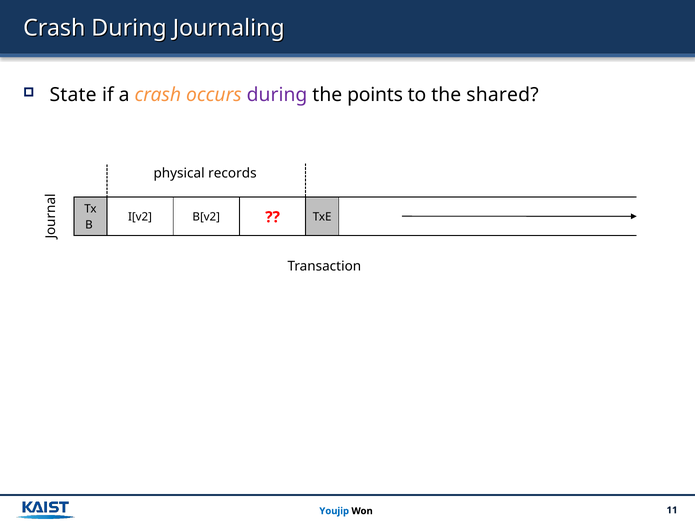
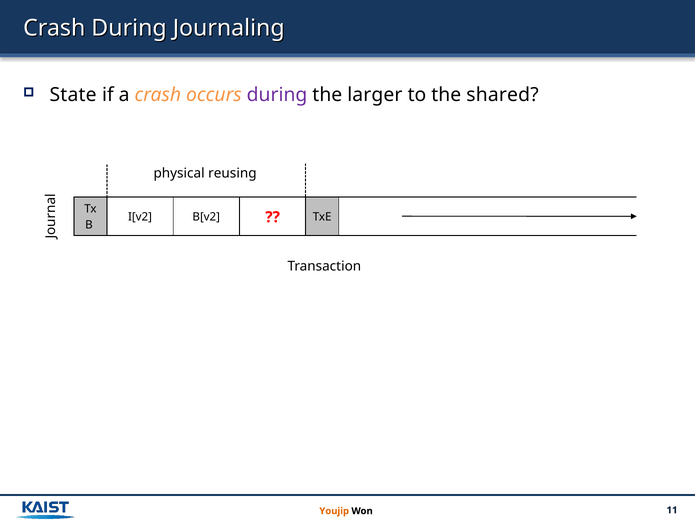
points: points -> larger (375, 95)
records: records -> reusing (232, 173)
Youjip colour: blue -> orange (334, 510)
